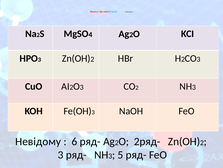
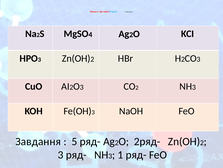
Невідому: Невідому -> Завдання (38, 141)
6: 6 -> 5 (74, 141)
5: 5 -> 1 (120, 154)
